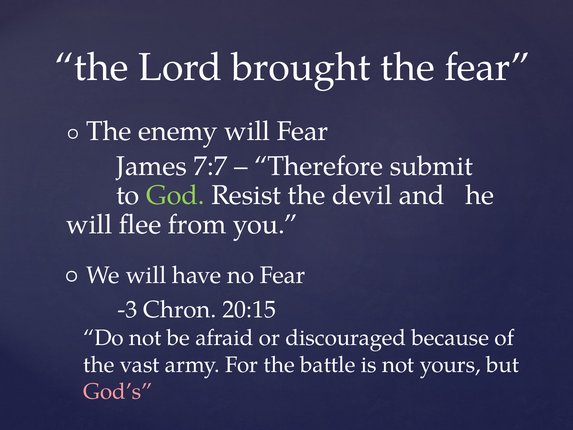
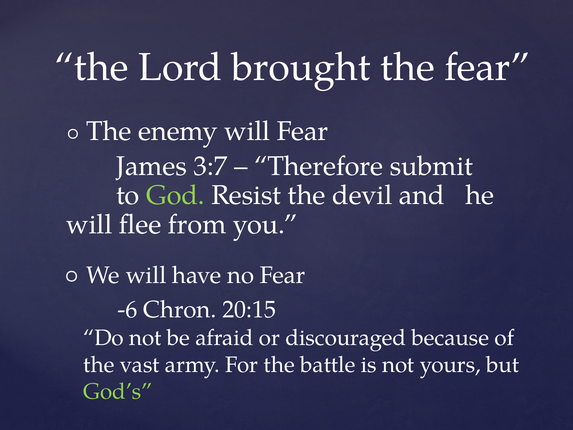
7:7: 7:7 -> 3:7 (210, 166)
-3: -3 -> -6 (127, 309)
God’s colour: pink -> light green (118, 391)
